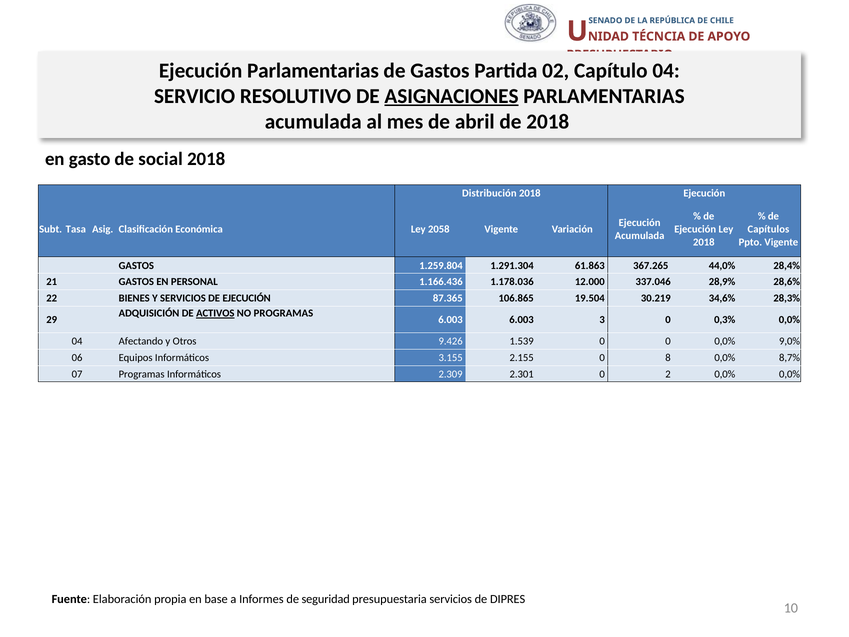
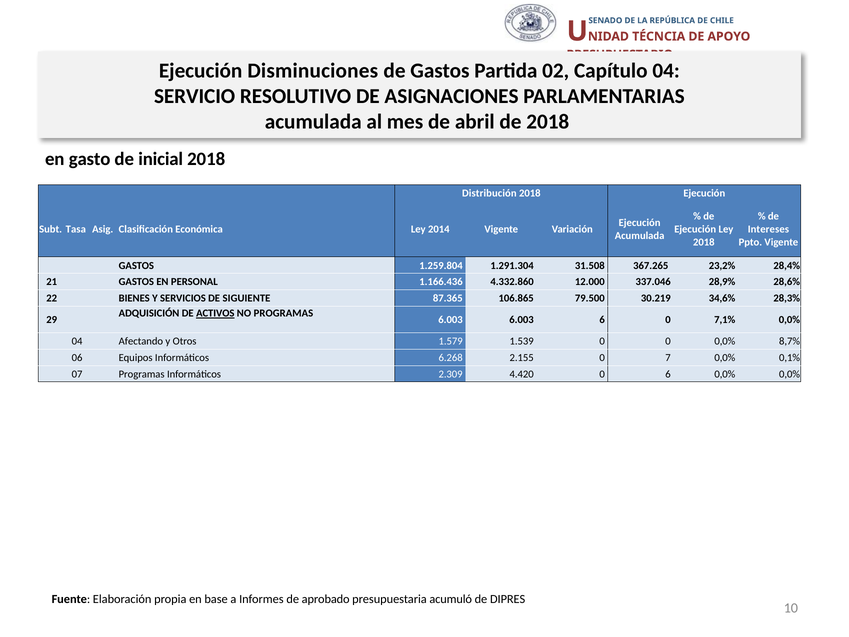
Ejecución Parlamentarias: Parlamentarias -> Disminuciones (313, 71)
ASIGNACIONES underline: present -> none (452, 96)
social: social -> inicial (161, 159)
2058: 2058 -> 2014 (439, 229)
Capítulos: Capítulos -> Intereses (768, 229)
61.863: 61.863 -> 31.508 (590, 265)
44,0%: 44,0% -> 23,2% (722, 265)
1.178.036: 1.178.036 -> 4.332.860 (512, 282)
SERVICIOS DE EJECUCIÓN: EJECUCIÓN -> SIGUIENTE (247, 298)
19.504: 19.504 -> 79.500 (590, 298)
6.003 3: 3 -> 6 (602, 320)
0,3%: 0,3% -> 7,1% (725, 320)
9.426: 9.426 -> 1.579 (451, 341)
9,0%: 9,0% -> 8,7% (790, 341)
3.155: 3.155 -> 6.268 (451, 358)
8: 8 -> 7 (668, 358)
8,7%: 8,7% -> 0,1% (790, 358)
2.301: 2.301 -> 4.420 (522, 374)
0 2: 2 -> 6 (668, 374)
seguridad: seguridad -> aprobado (326, 599)
presupuestaria servicios: servicios -> acumuló (451, 599)
